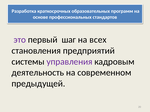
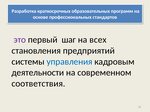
управления colour: purple -> blue (70, 62)
деятельность: деятельность -> деятельности (38, 73)
предыдущей: предыдущей -> соответствия (38, 84)
